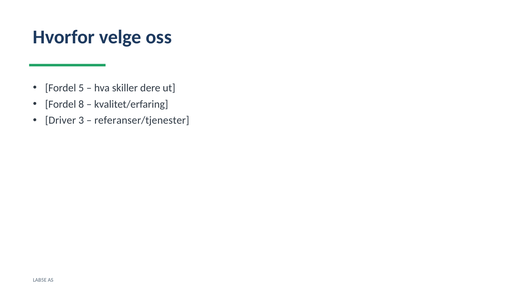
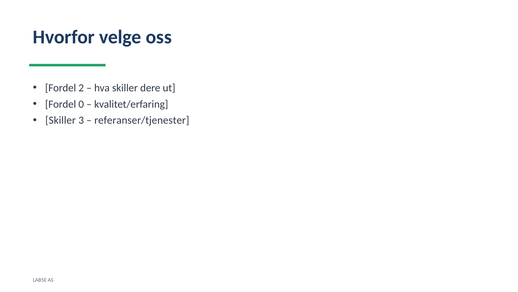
5: 5 -> 2 (81, 88)
8: 8 -> 0 (81, 104)
Driver: Driver -> Skiller (61, 120)
